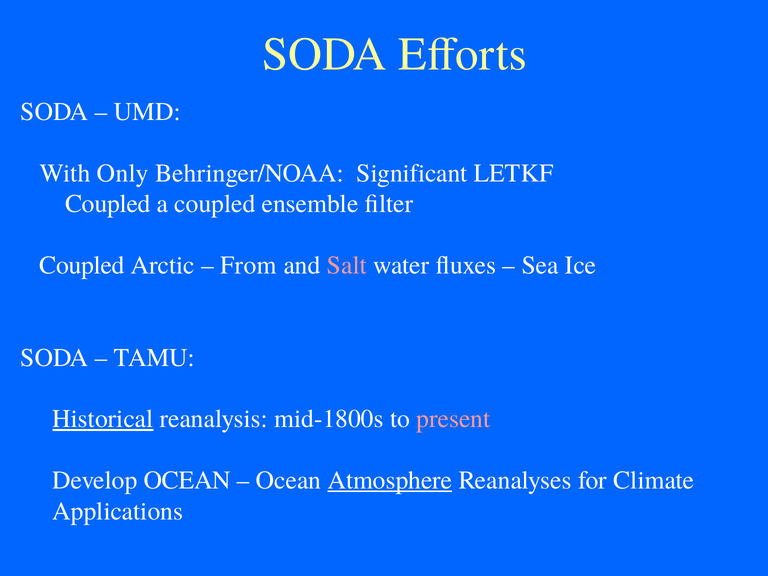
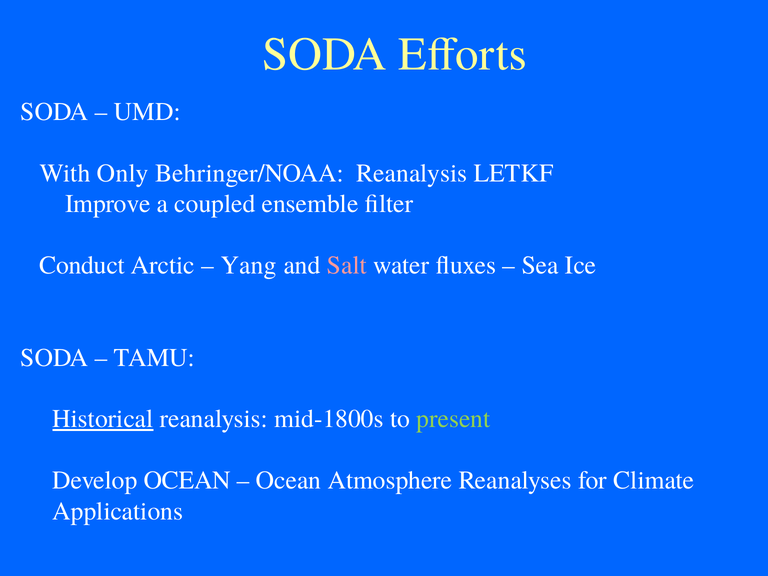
Behringer/NOAA Significant: Significant -> Reanalysis (412, 173)
Coupled: Coupled -> Improve (108, 204)
Coupled: Coupled -> Conduct (82, 265)
From: From -> Yang (249, 265)
present colour: pink -> light green (453, 419)
Atmosphere underline: present -> none (390, 480)
